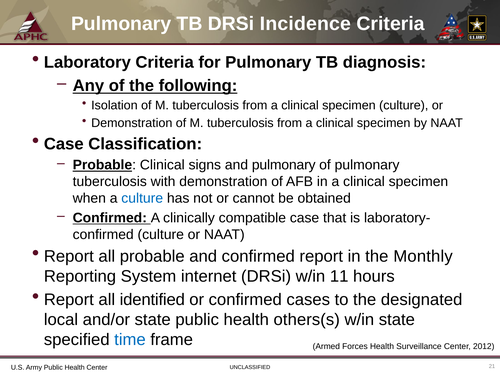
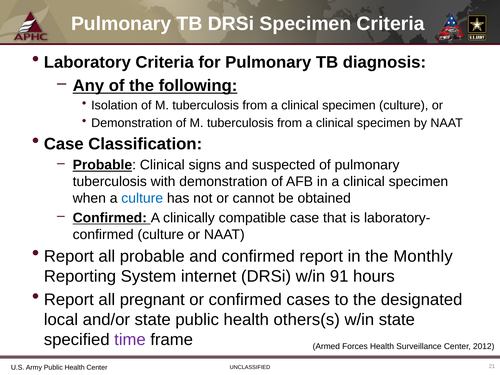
DRSi Incidence: Incidence -> Specimen (305, 24)
and pulmonary: pulmonary -> suspected (284, 165)
11: 11 -> 91 (339, 276)
identified: identified -> pregnant (152, 300)
time colour: blue -> purple (130, 340)
